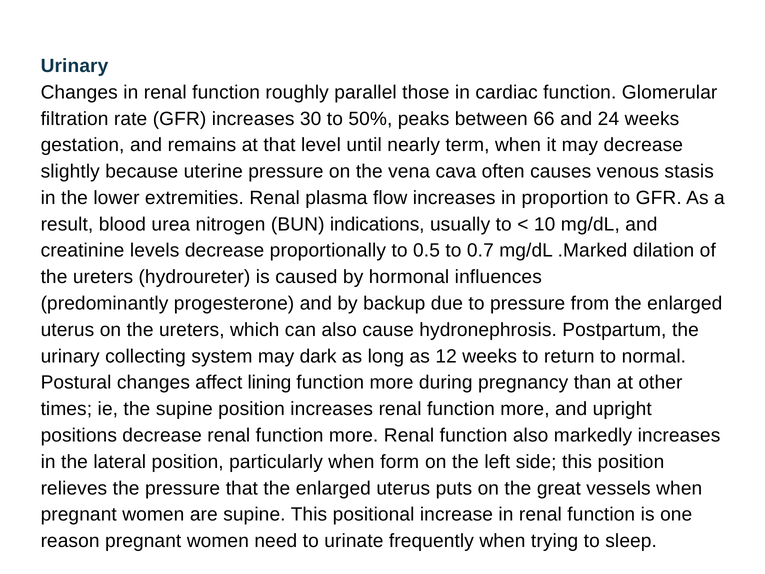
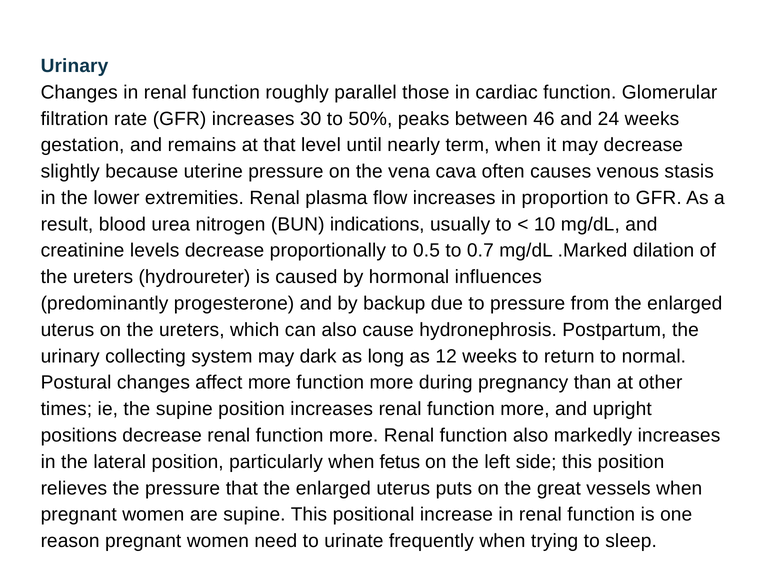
66: 66 -> 46 (544, 119)
affect lining: lining -> more (269, 382)
form: form -> fetus (400, 462)
